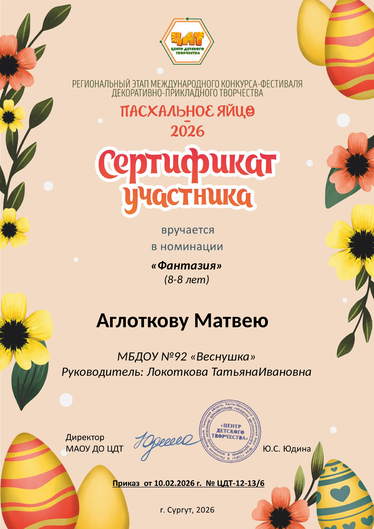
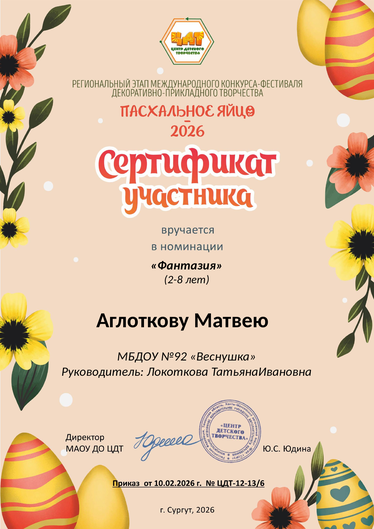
8-8: 8-8 -> 2-8 (173, 280)
